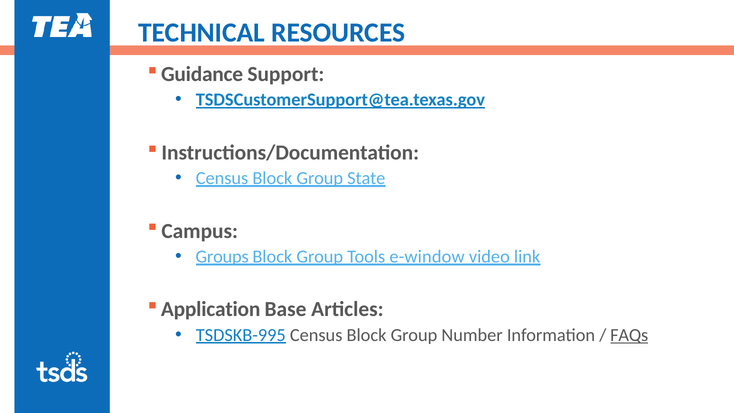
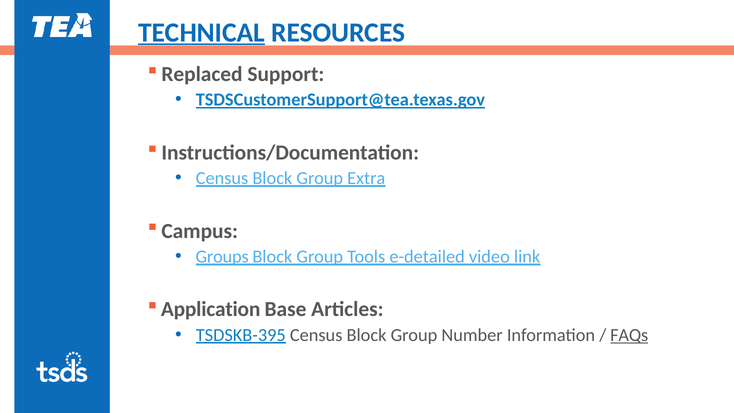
TECHNICAL underline: none -> present (201, 33)
Guidance: Guidance -> Replaced (202, 74)
State: State -> Extra (366, 178)
e-window: e-window -> e-detailed (427, 256)
TSDSKB-995: TSDSKB-995 -> TSDSKB-395 (241, 335)
